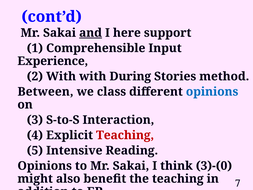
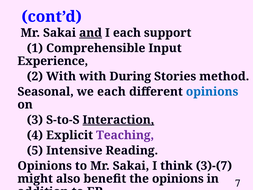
I here: here -> each (127, 33)
Between: Between -> Seasonal (46, 92)
we class: class -> each (111, 92)
Interaction underline: none -> present (118, 120)
Teaching colour: red -> purple (125, 135)
3)-(0: 3)-(0 -> 3)-(7 (214, 166)
the teaching: teaching -> opinions (178, 179)
